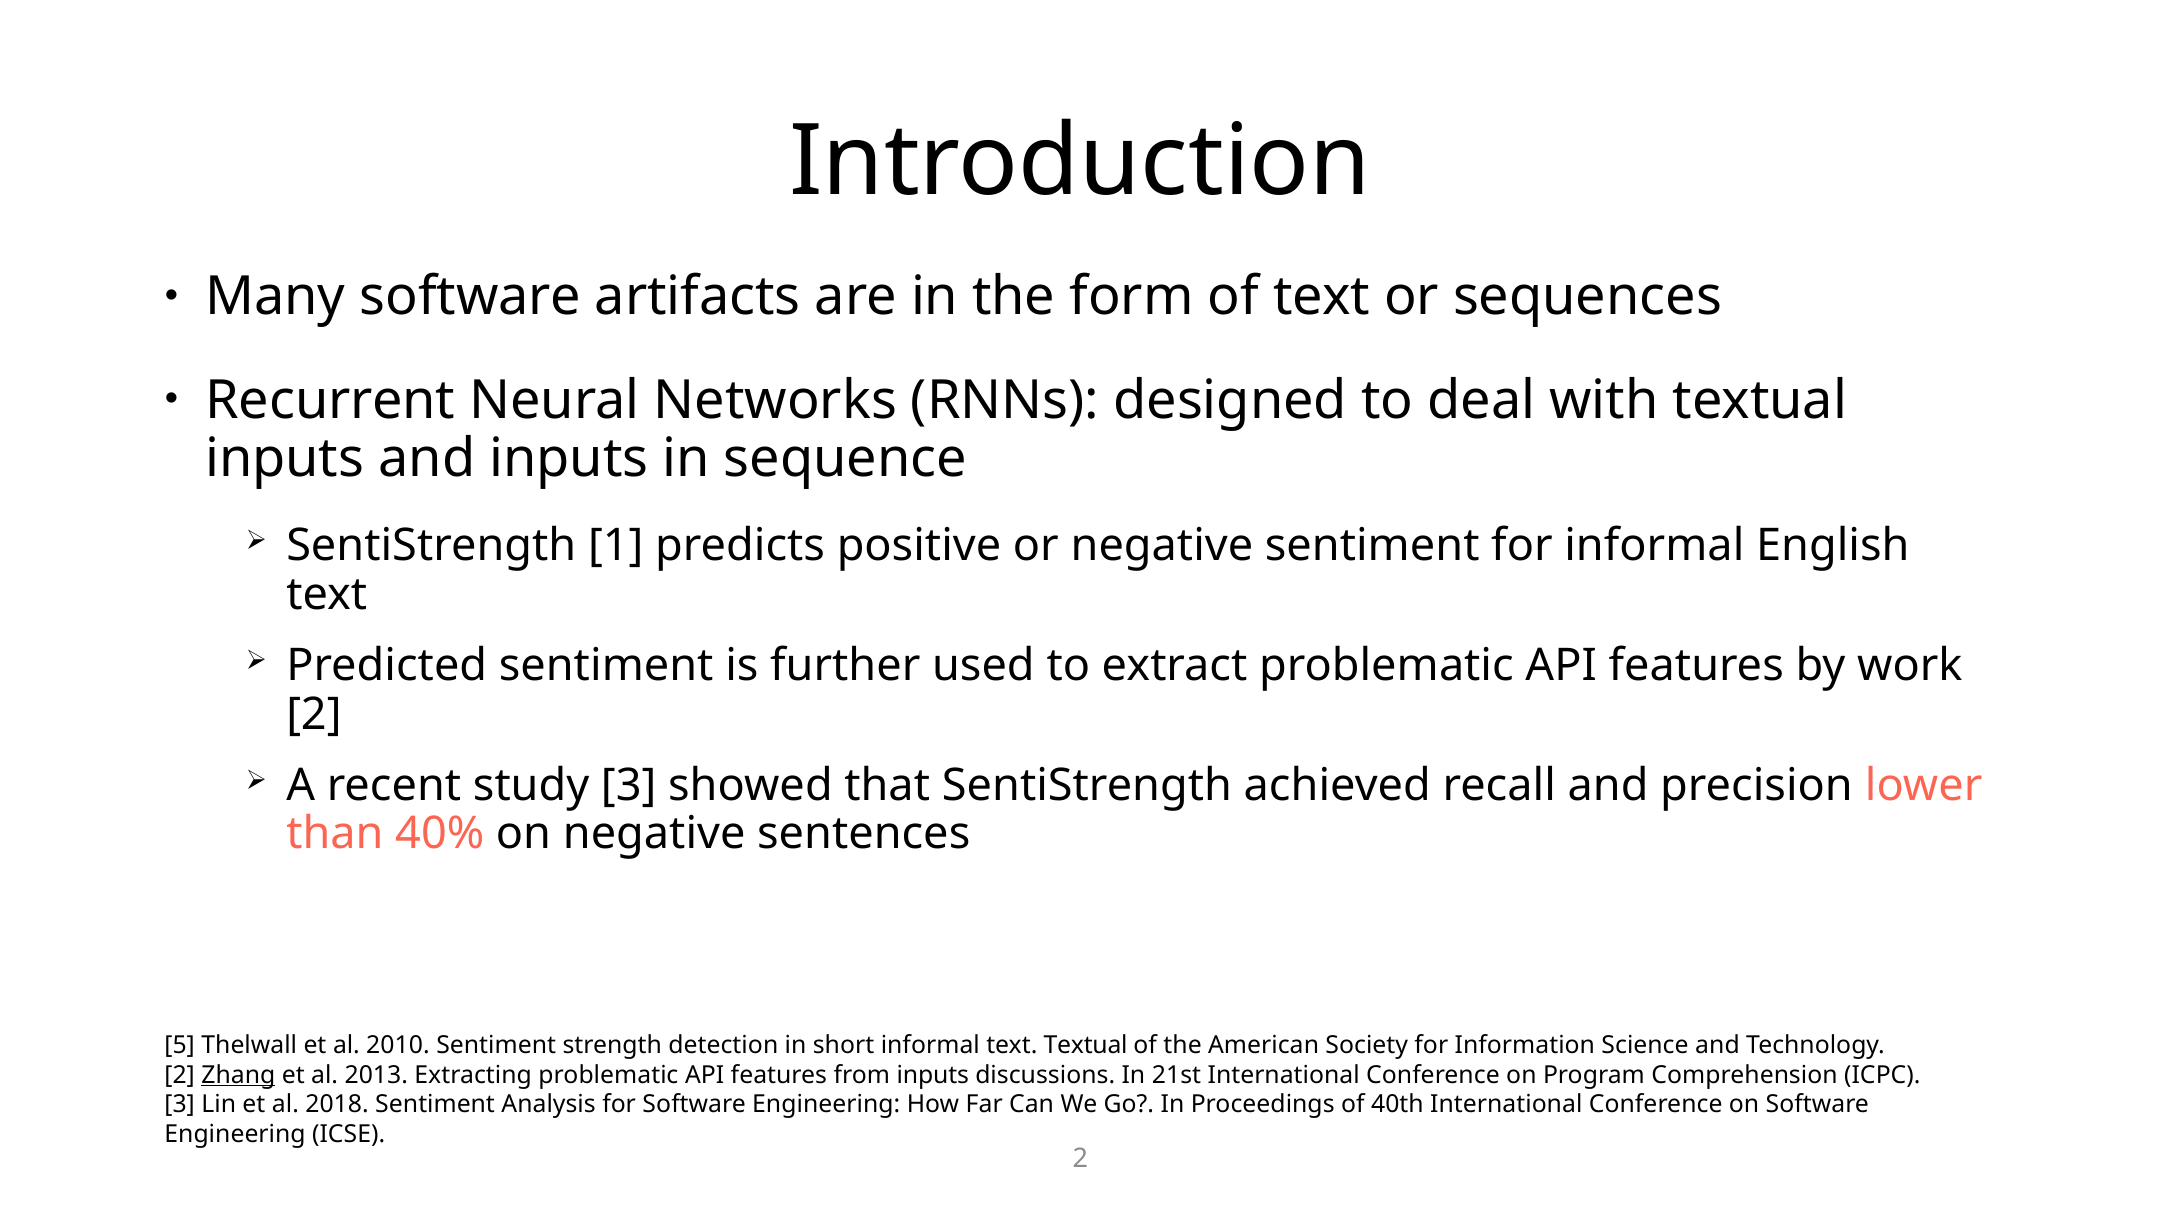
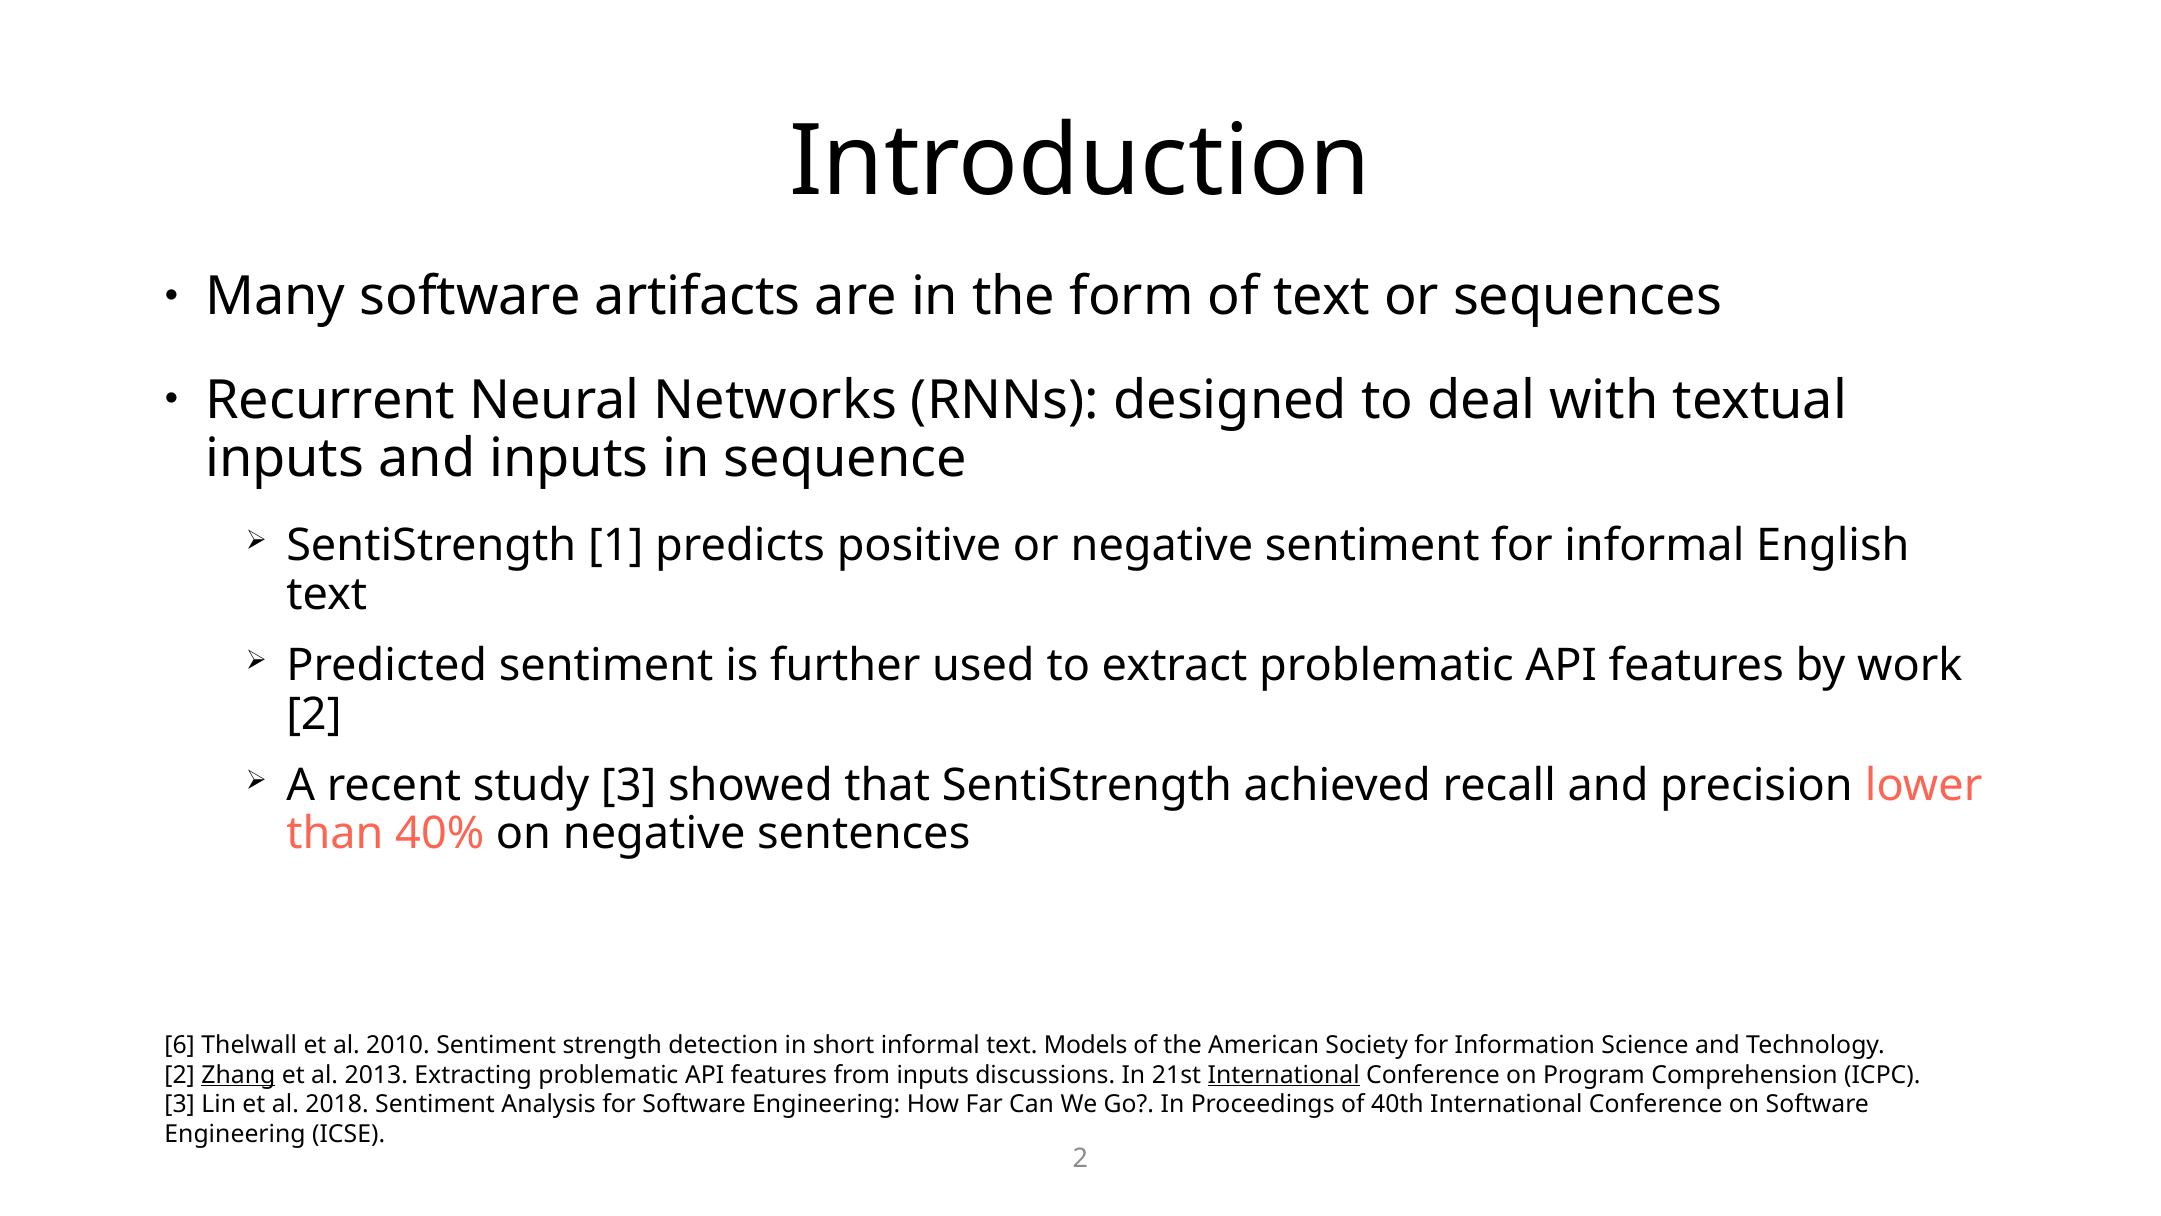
5: 5 -> 6 (180, 1045)
text Textual: Textual -> Models (1086, 1045)
International underline: none -> present (1284, 1074)
